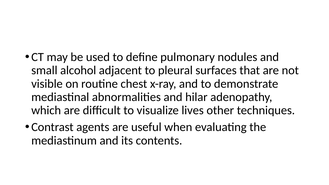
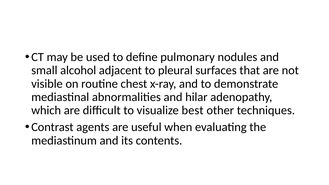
lives: lives -> best (193, 110)
